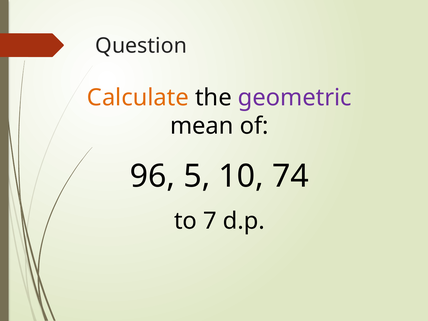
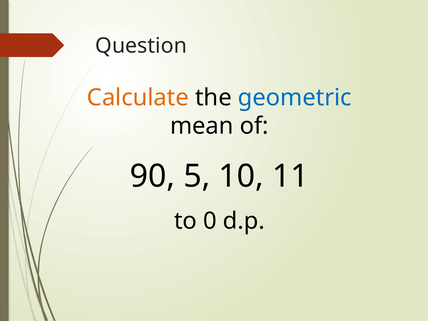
geometric colour: purple -> blue (295, 98)
96: 96 -> 90 (152, 176)
74: 74 -> 11 (291, 176)
7: 7 -> 0 (210, 221)
